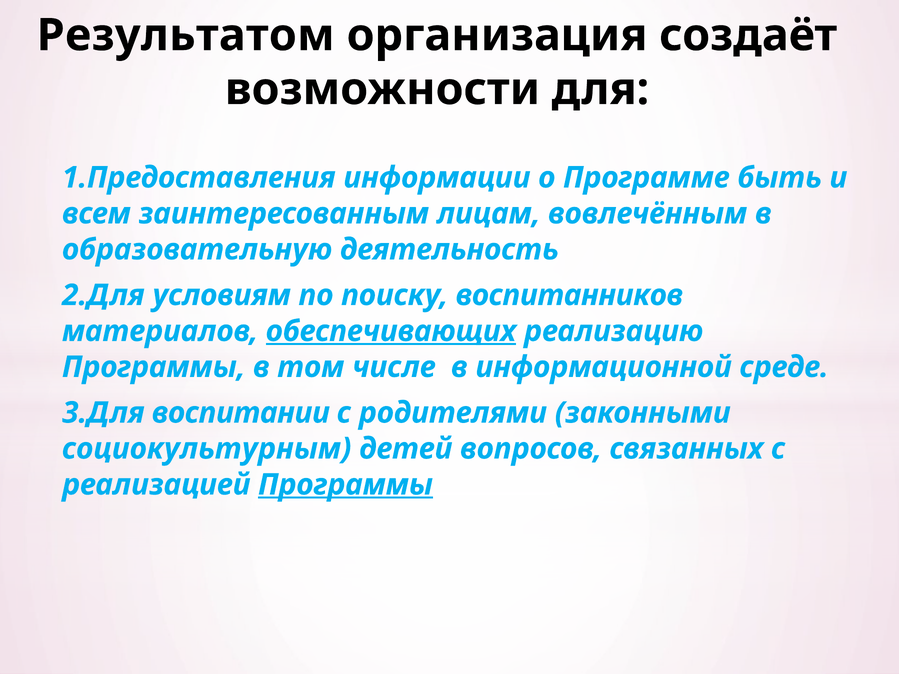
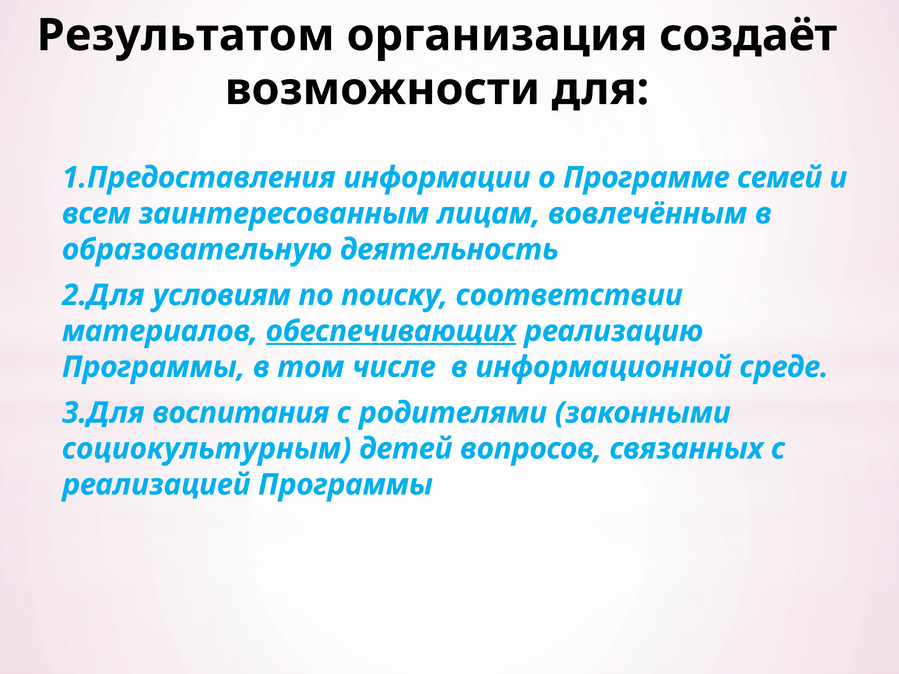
быть: быть -> семей (780, 178)
воспитанников: воспитанников -> соответствии (569, 295)
воспитании: воспитании -> воспитания (241, 413)
Программы underline: present -> none (346, 485)
